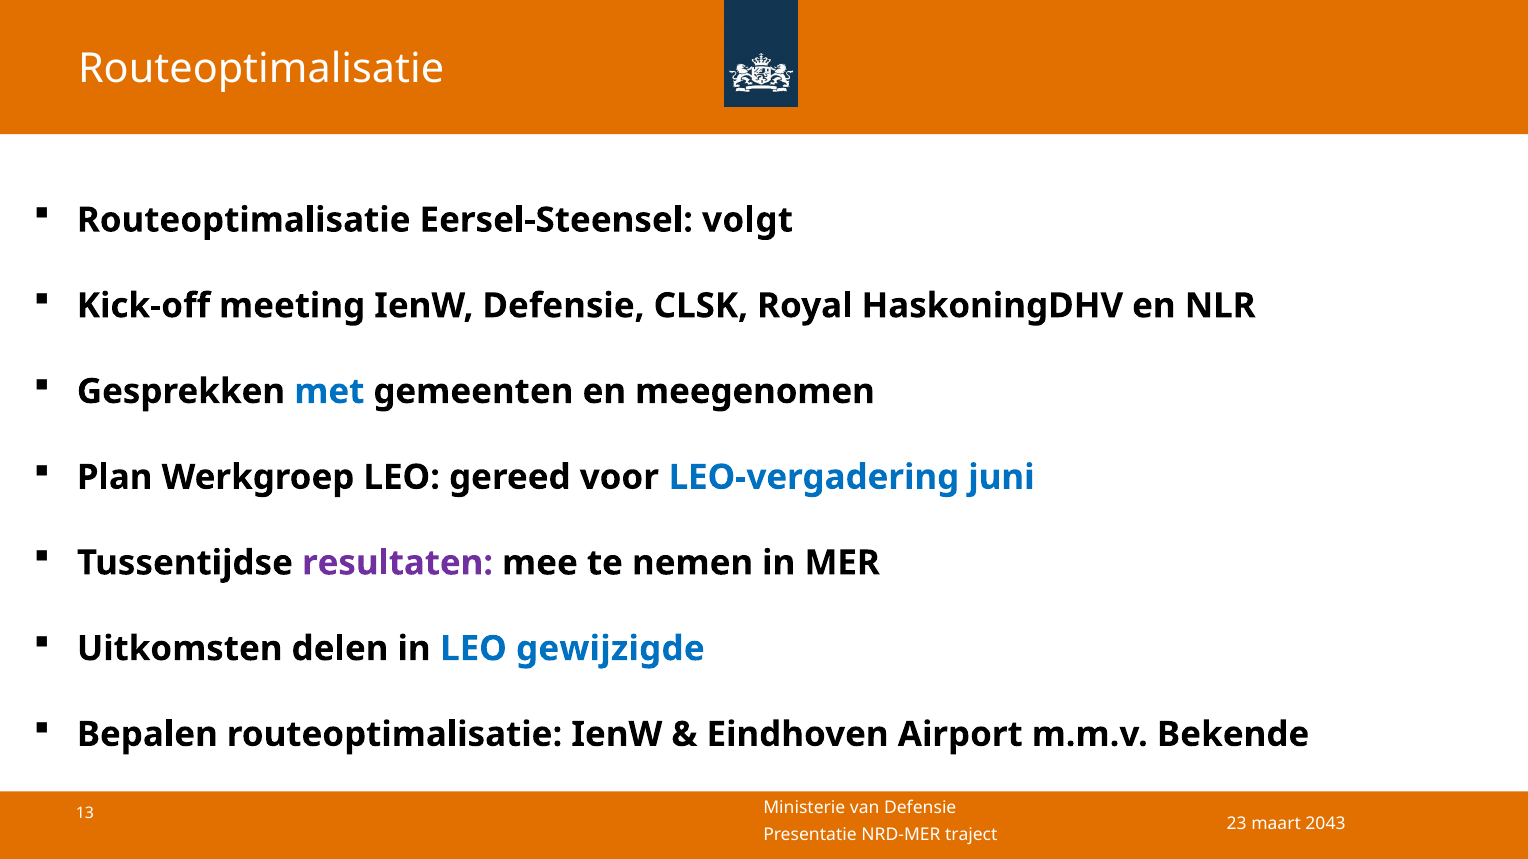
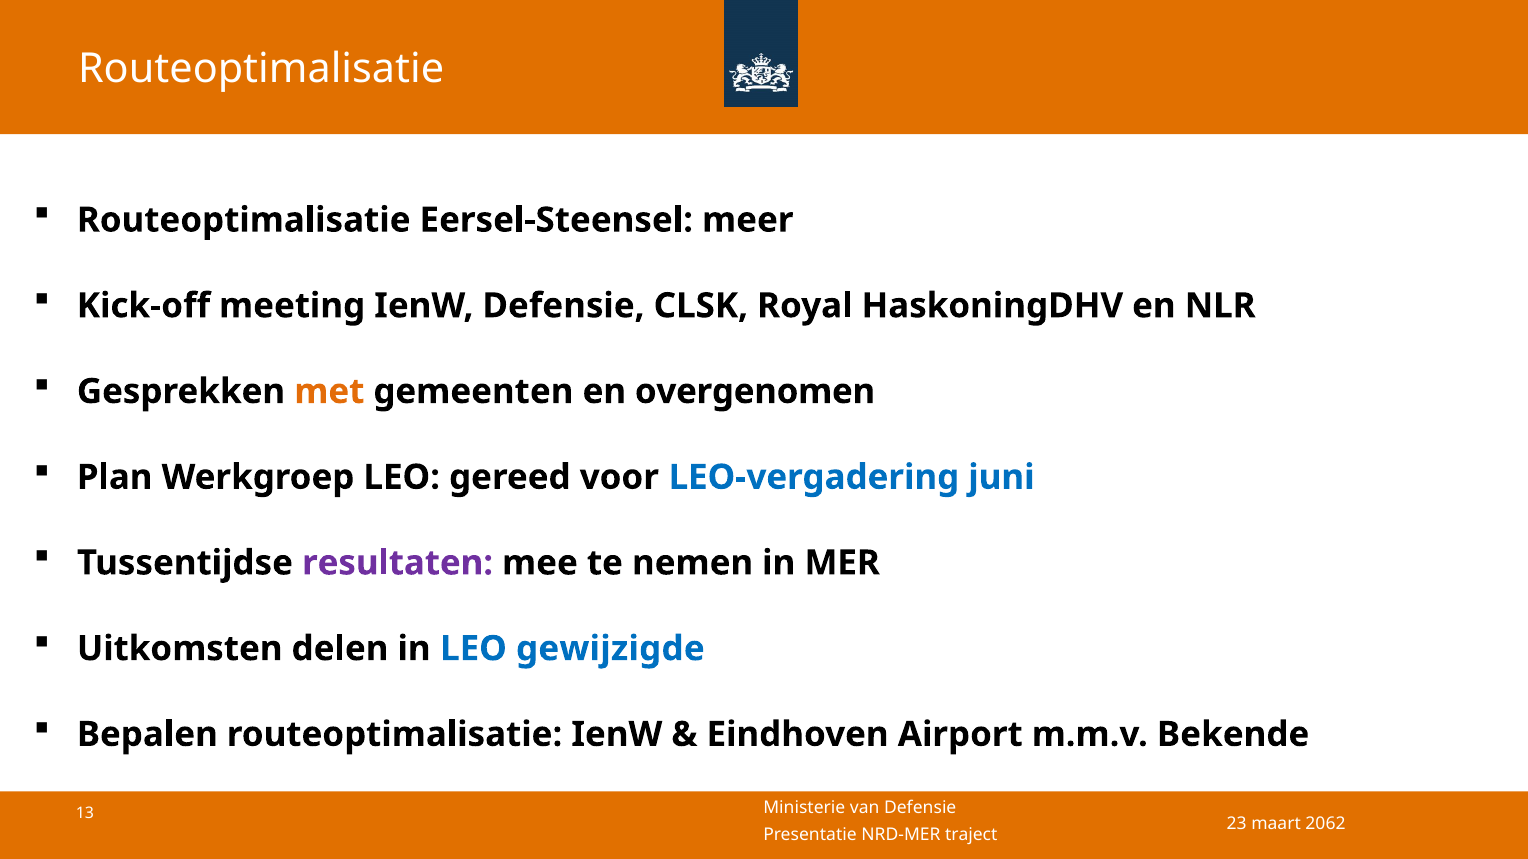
volgt: volgt -> meer (748, 220)
met colour: blue -> orange (329, 392)
meegenomen: meegenomen -> overgenomen (755, 392)
2043: 2043 -> 2062 (1326, 824)
